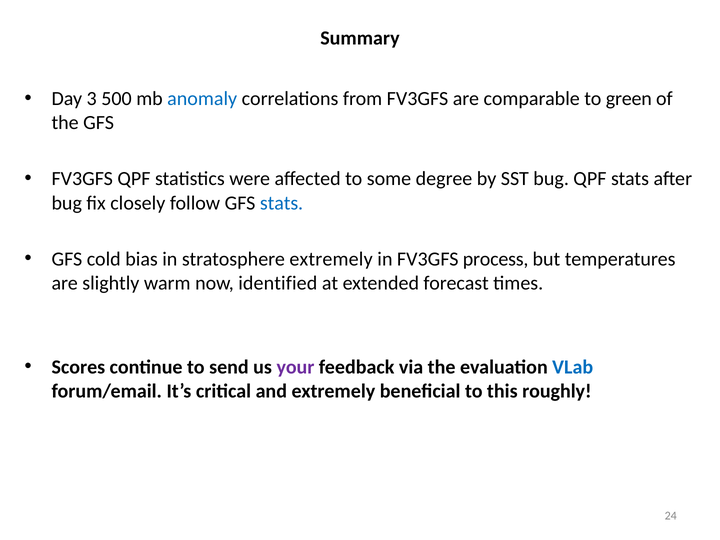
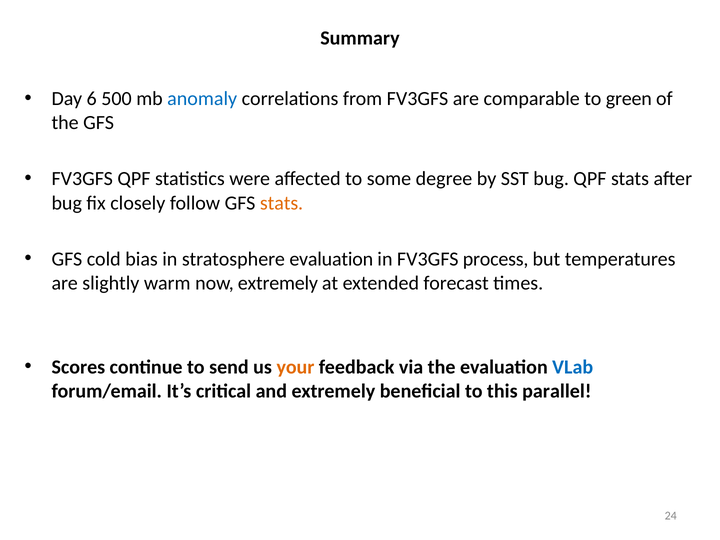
3: 3 -> 6 (92, 99)
stats colour: blue -> orange (282, 203)
stratosphere extremely: extremely -> evaluation (331, 259)
now identified: identified -> extremely (278, 283)
your colour: purple -> orange (295, 367)
roughly: roughly -> parallel (557, 391)
